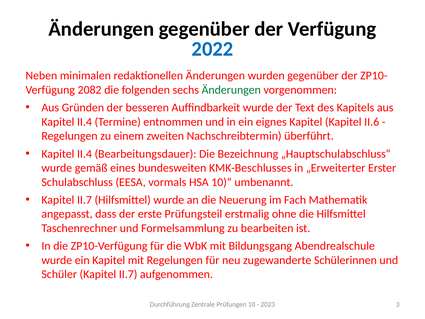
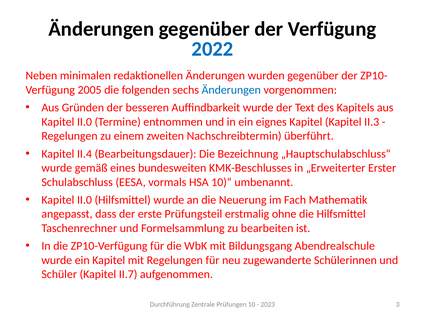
2082: 2082 -> 2005 (90, 90)
Änderungen colour: green -> blue (231, 90)
II.4: II.4 -> II.0 (84, 122)
II.6: II.6 -> II.3 (372, 122)
II.7: II.7 -> II.0 (84, 200)
